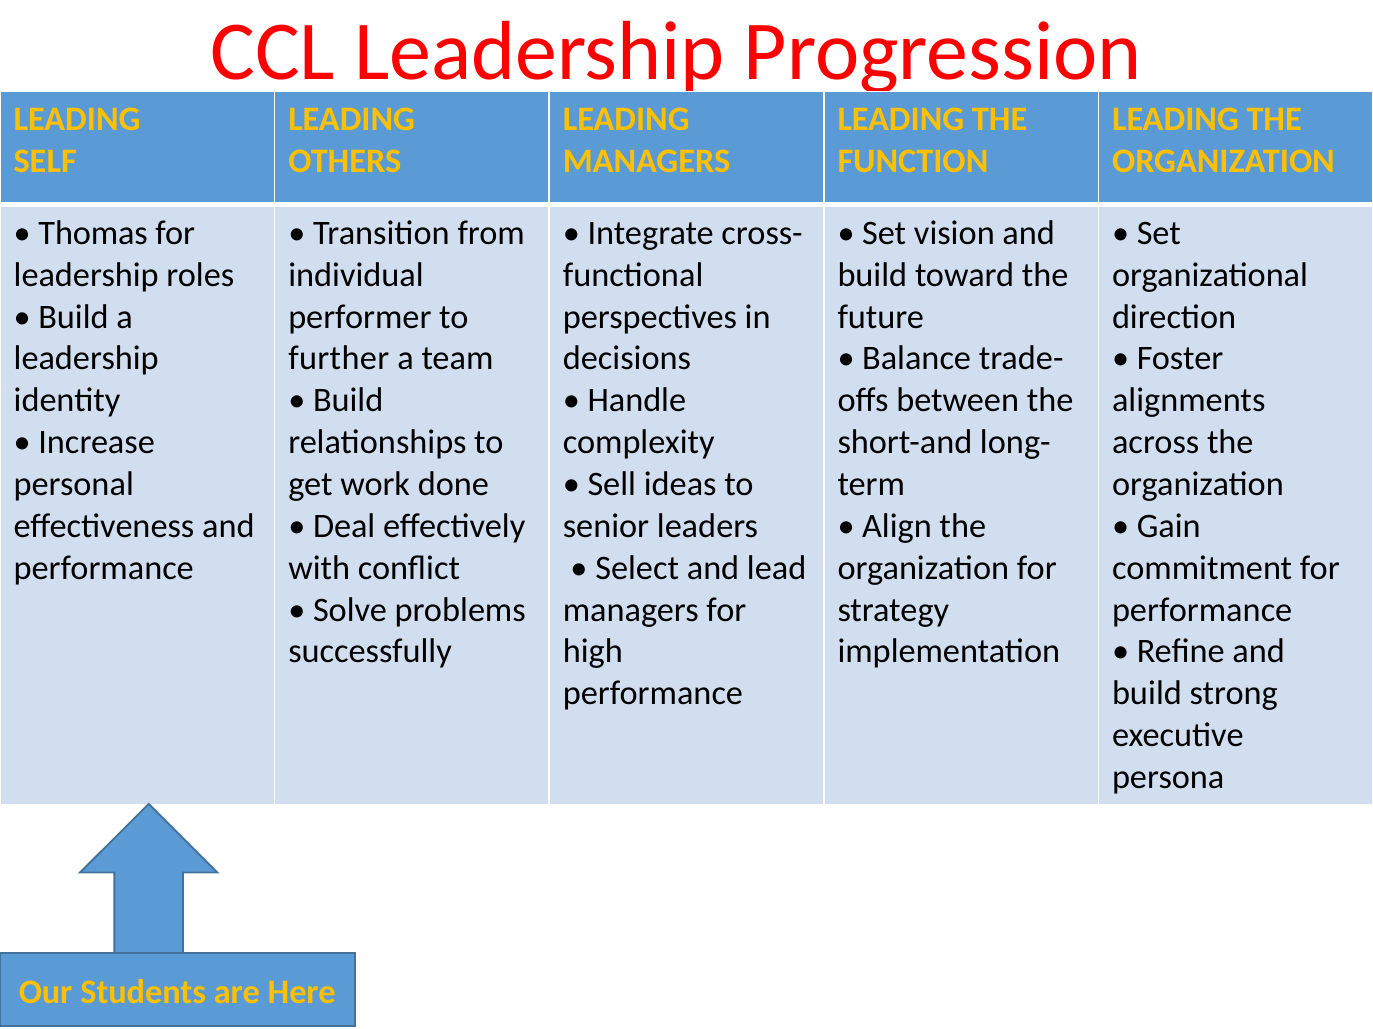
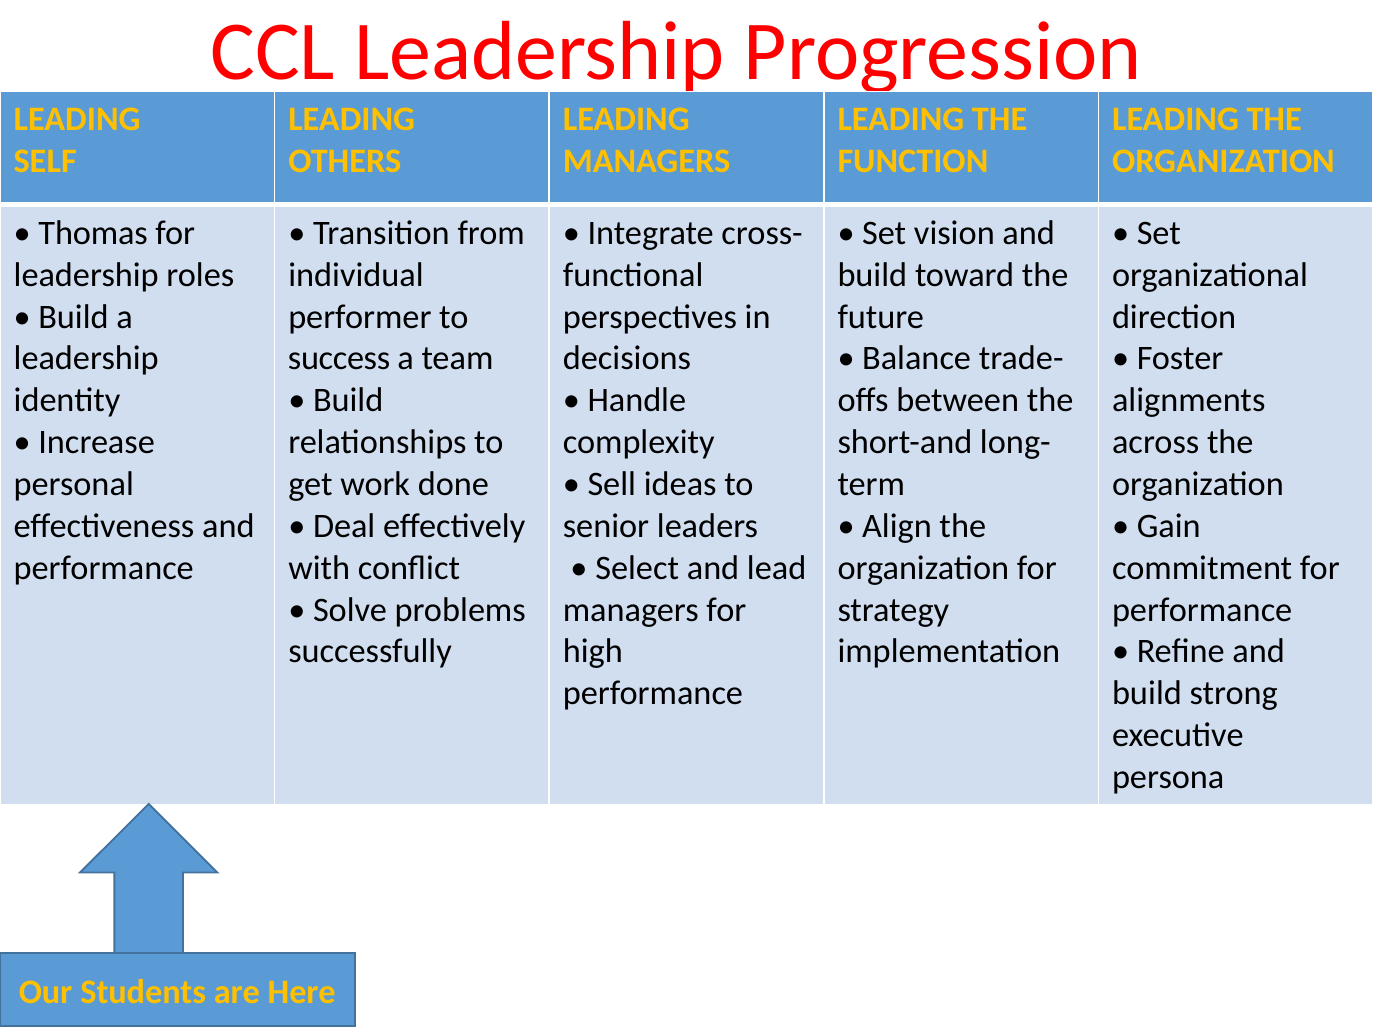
further: further -> success (339, 359)
